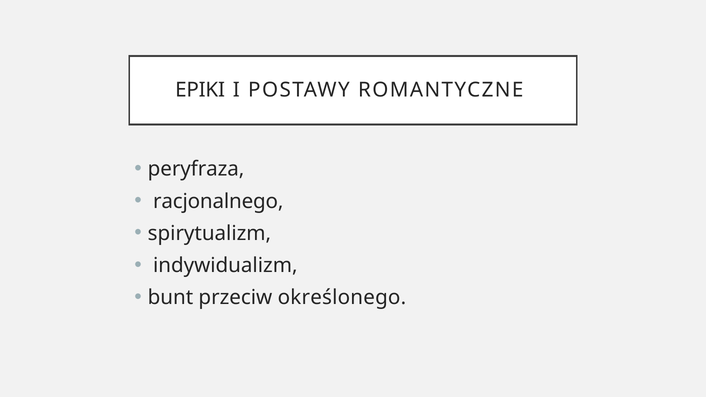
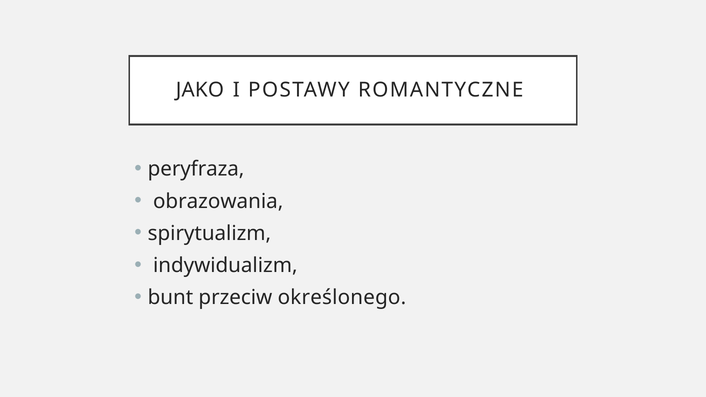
EPIKI: EPIKI -> JAKO (200, 90)
racjonalnego: racjonalnego -> obrazowania (218, 201)
